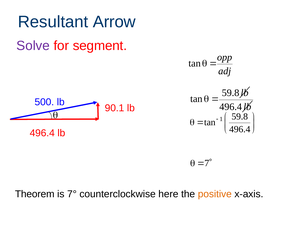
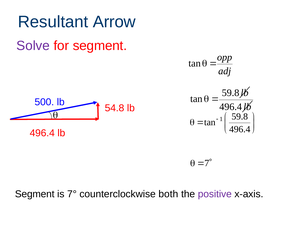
90.1: 90.1 -> 54.8 (115, 108)
Theorem: Theorem -> Segment (35, 194)
here: here -> both (168, 194)
positive colour: orange -> purple (215, 194)
